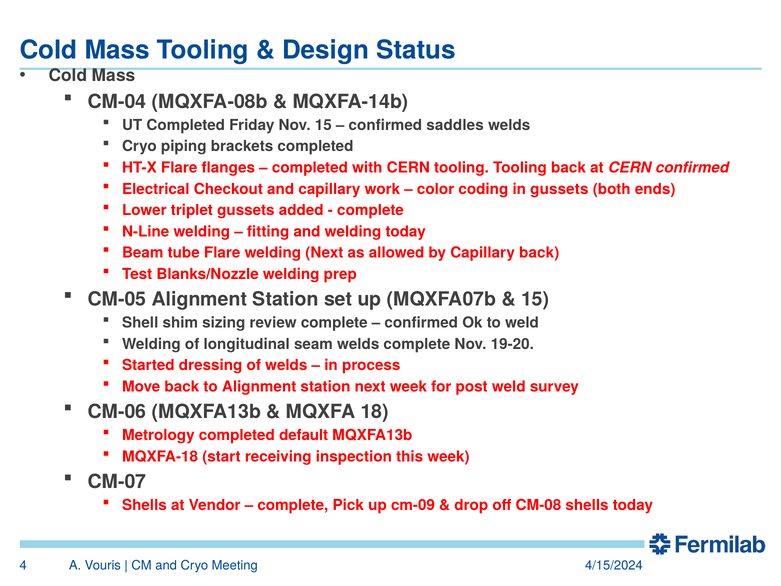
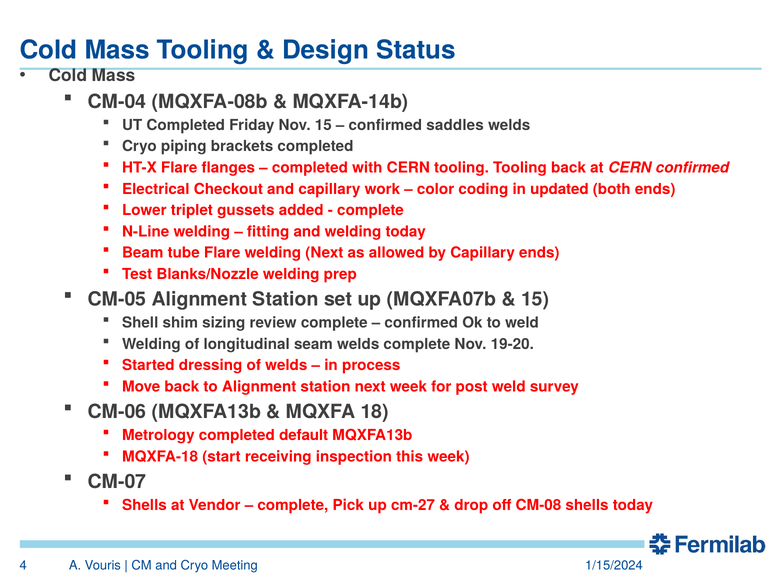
in gussets: gussets -> updated (559, 189)
Capillary back: back -> ends (539, 253)
cm-09: cm-09 -> cm-27 (413, 505)
4/15/2024: 4/15/2024 -> 1/15/2024 (614, 565)
